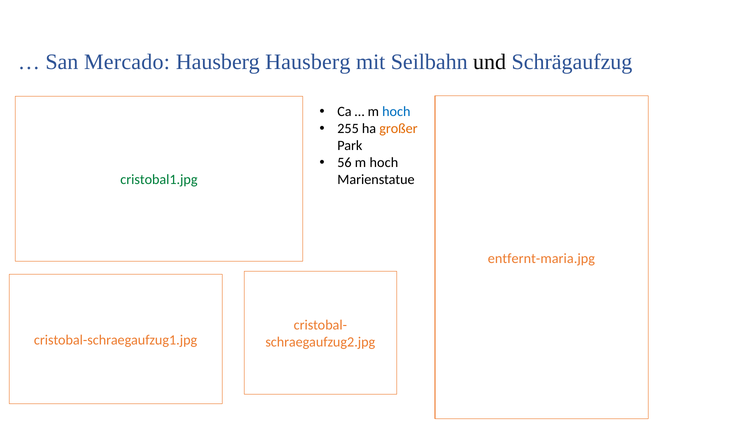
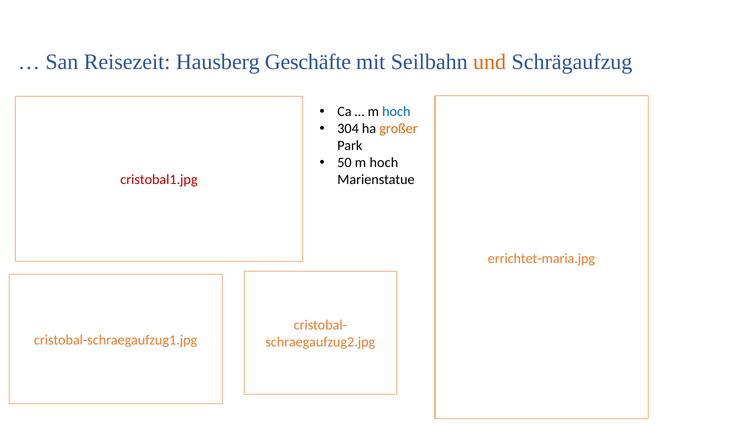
Mercado: Mercado -> Reisezeit (127, 62)
Hausberg Hausberg: Hausberg -> Geschäfte (308, 62)
und colour: black -> orange (490, 62)
255: 255 -> 304 (348, 129)
56: 56 -> 50 (344, 163)
cristobal1.jpg colour: green -> red (159, 180)
entfernt-maria.jpg: entfernt-maria.jpg -> errichtet-maria.jpg (541, 258)
